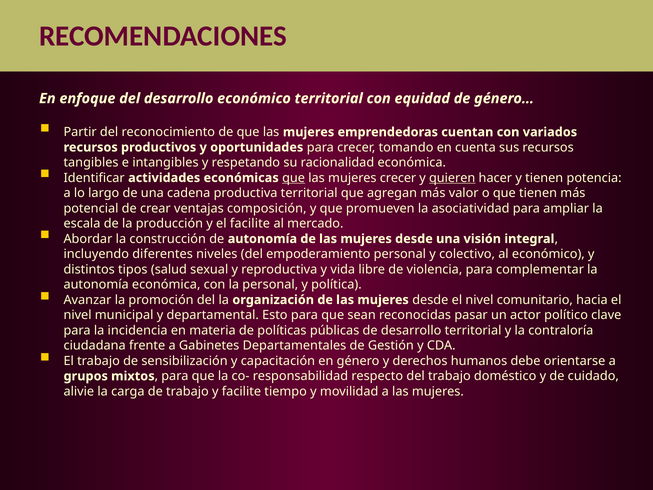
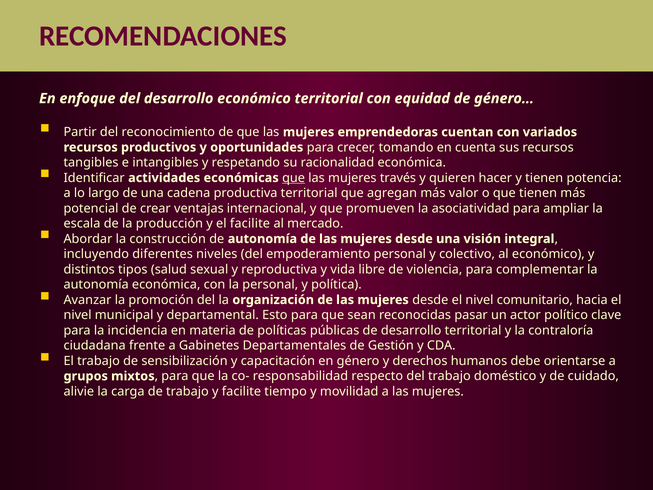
mujeres crecer: crecer -> través (398, 178)
quieren underline: present -> none (452, 178)
composición: composición -> internacional (267, 208)
